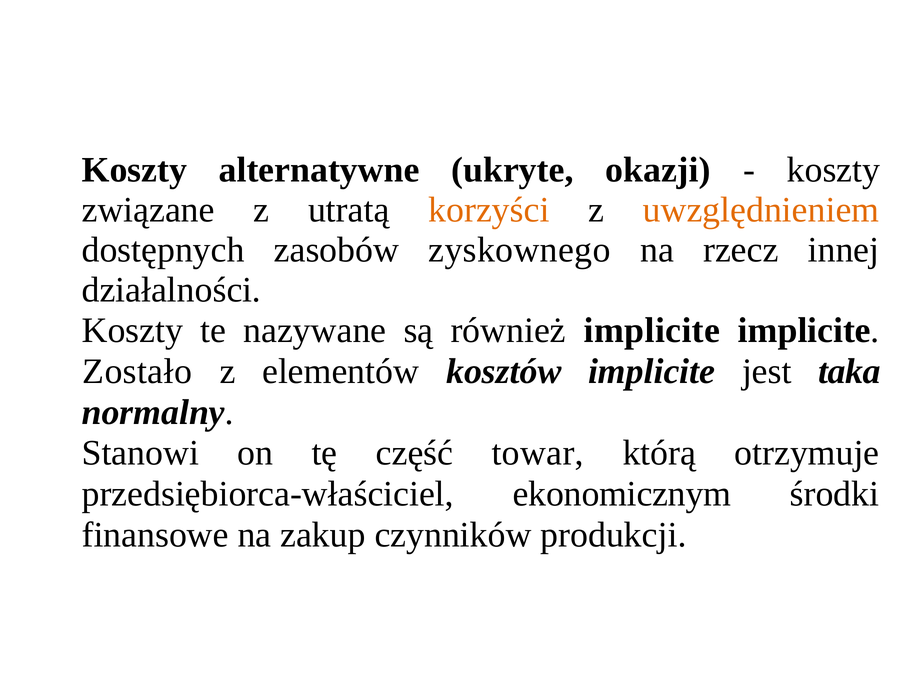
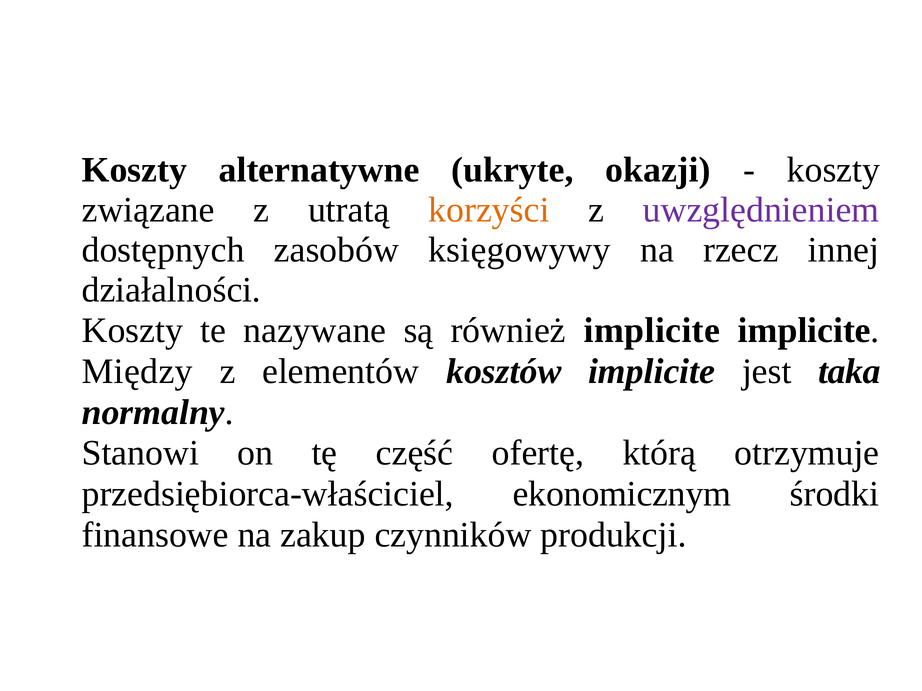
uwzględnieniem colour: orange -> purple (761, 210)
zyskownego: zyskownego -> księgowywy (520, 250)
Zostało: Zostało -> Między (137, 372)
towar: towar -> ofertę (538, 453)
